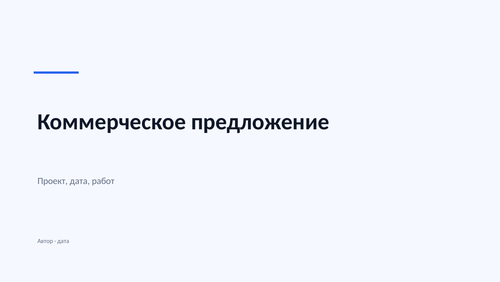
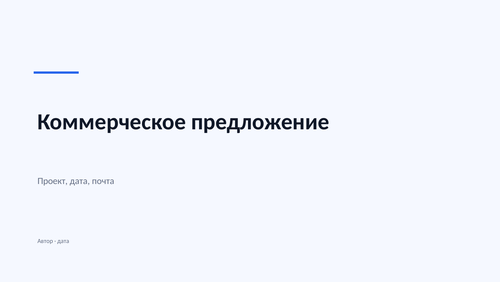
работ: работ -> почта (103, 181)
